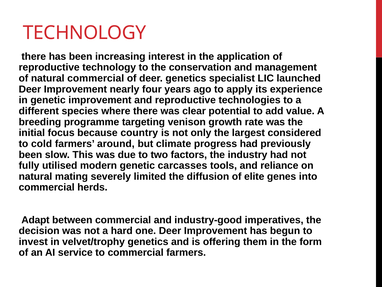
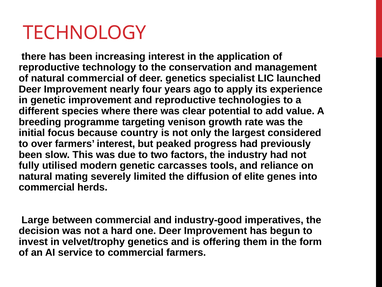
cold: cold -> over (42, 144)
farmers around: around -> interest (116, 144)
climate: climate -> peaked (174, 144)
Adapt: Adapt -> Large (35, 220)
